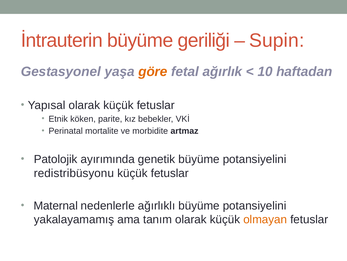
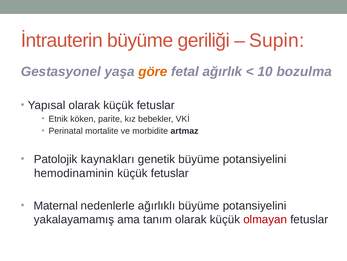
haftadan: haftadan -> bozulma (304, 71)
ayırımında: ayırımında -> kaynakları (108, 159)
redistribüsyonu: redistribüsyonu -> hemodinaminin (74, 173)
olmayan colour: orange -> red (265, 219)
